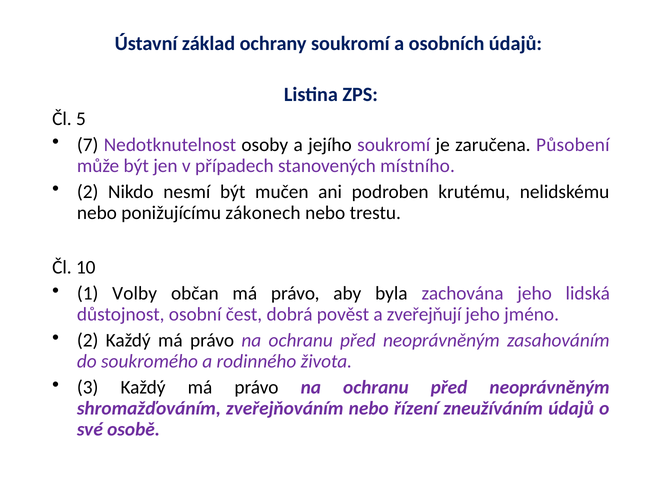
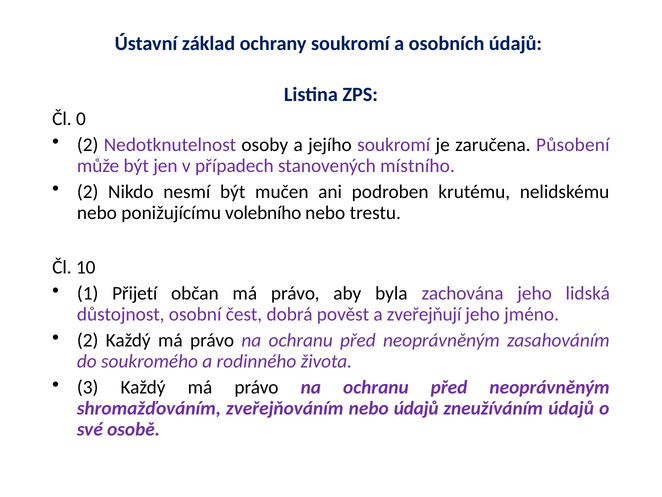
5: 5 -> 0 (81, 119)
7: 7 -> 2 (88, 145)
zákonech: zákonech -> volebního (263, 213)
Volby: Volby -> Přijetí (135, 293)
nebo řízení: řízení -> údajů (416, 408)
